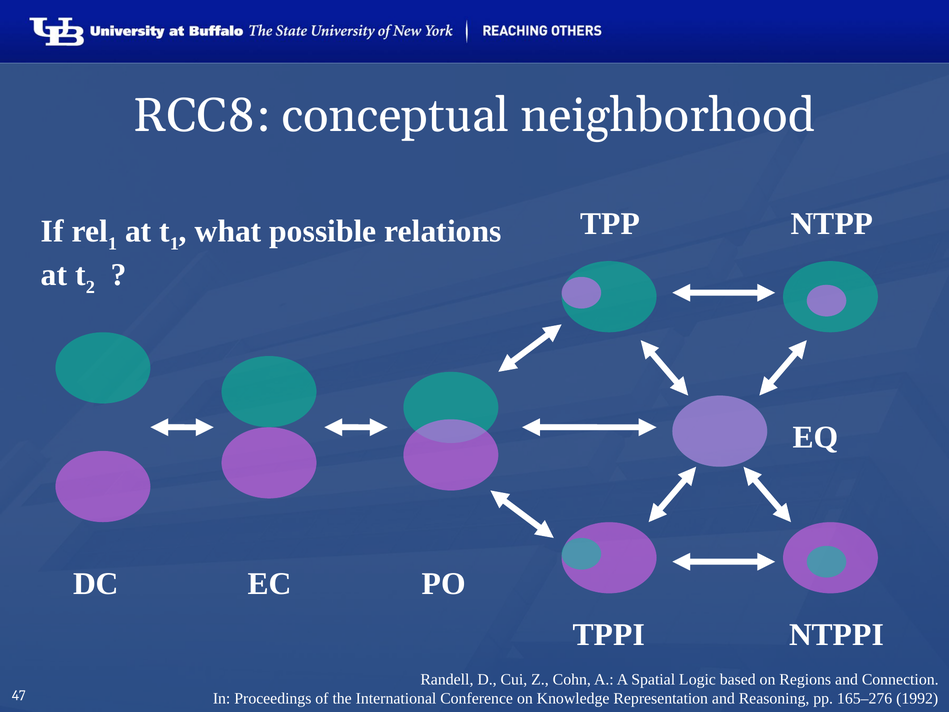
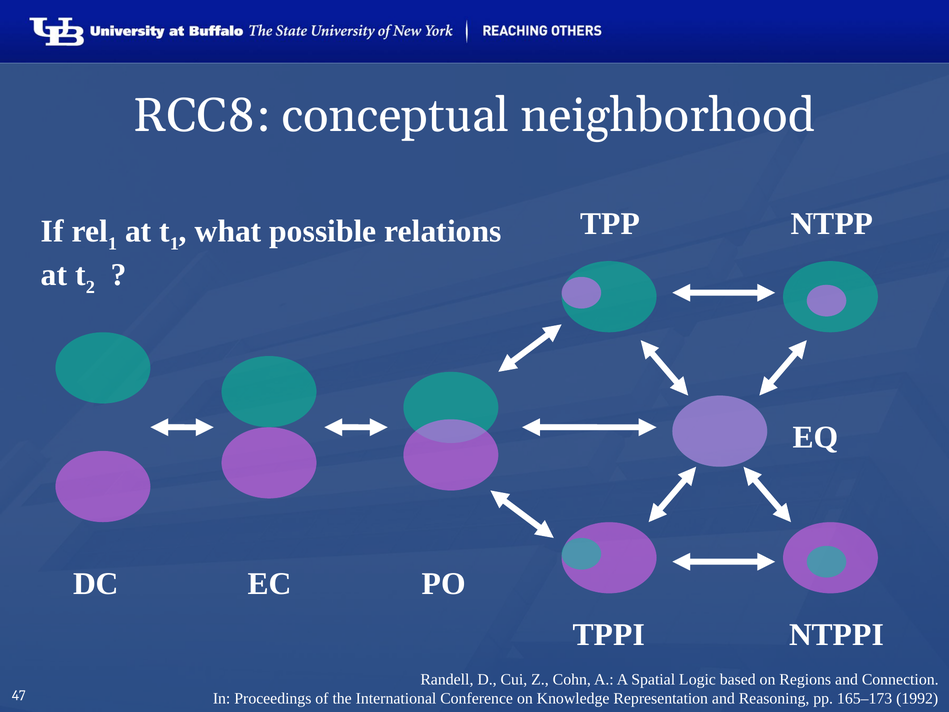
165–276: 165–276 -> 165–173 (865, 699)
